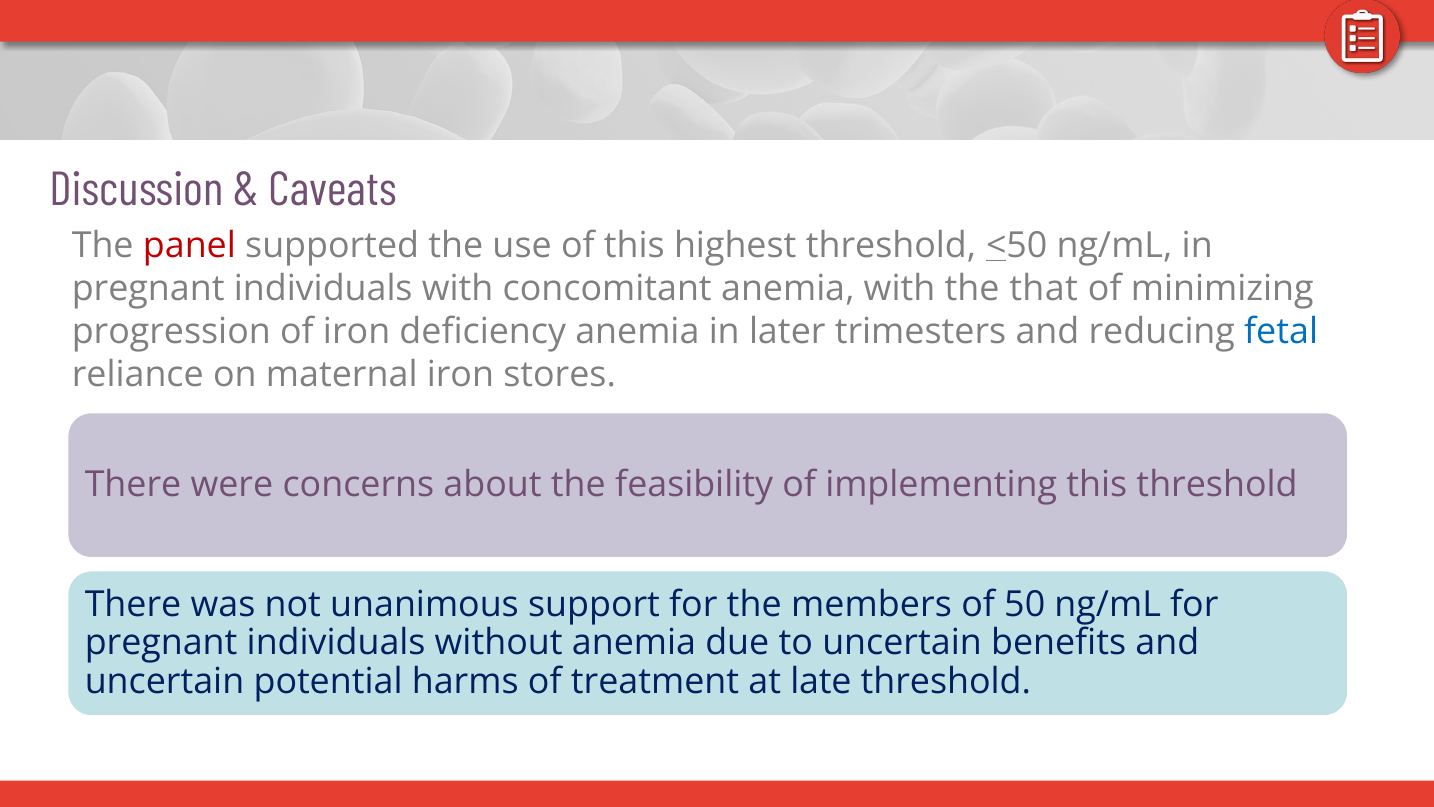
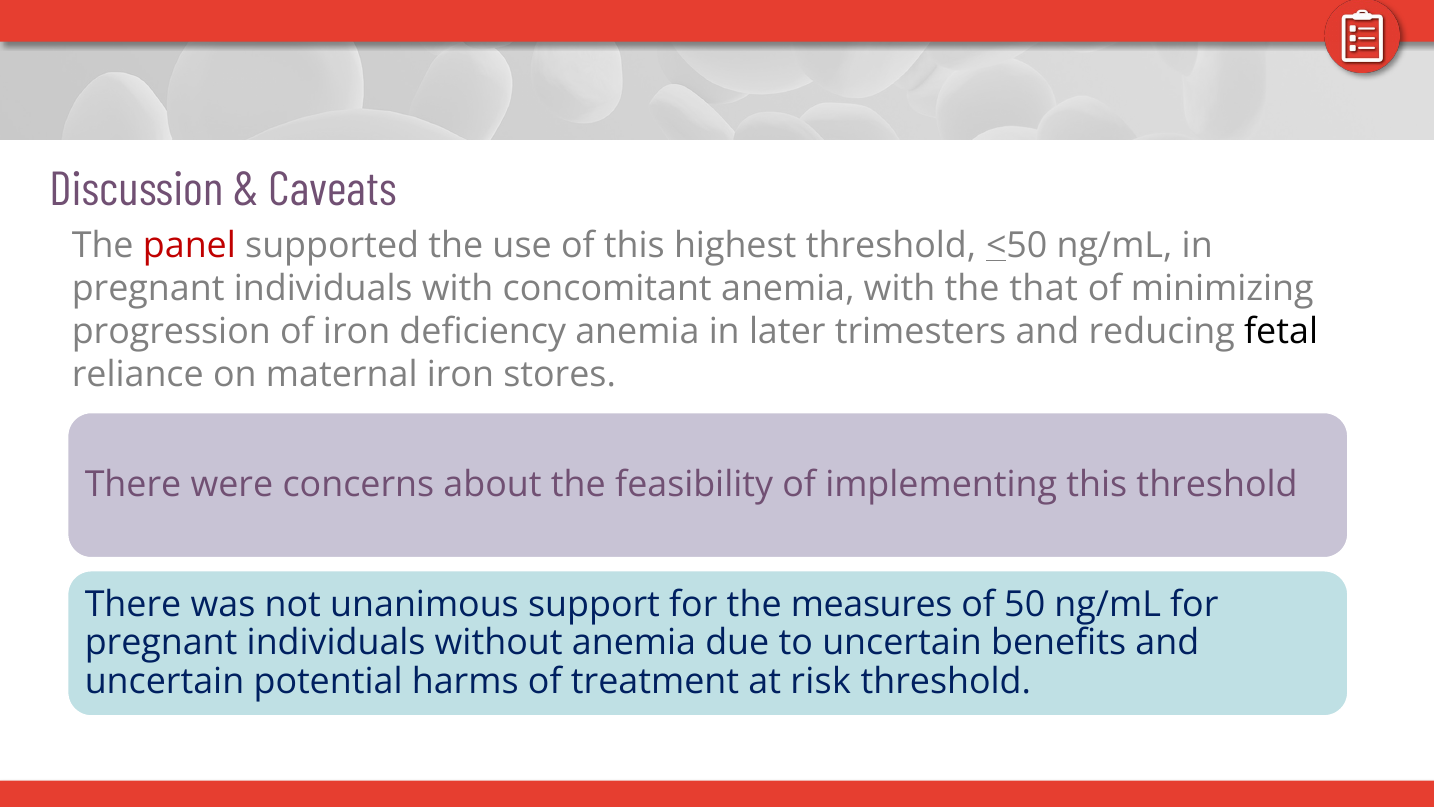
fetal colour: blue -> black (1281, 332)
members: members -> measures (872, 604)
late: late -> risk (821, 681)
